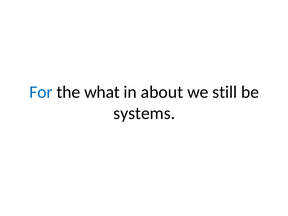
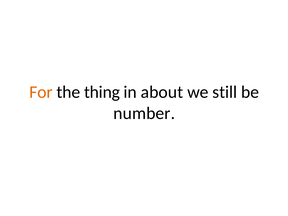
For colour: blue -> orange (41, 92)
what: what -> thing (102, 92)
systems: systems -> number (144, 113)
